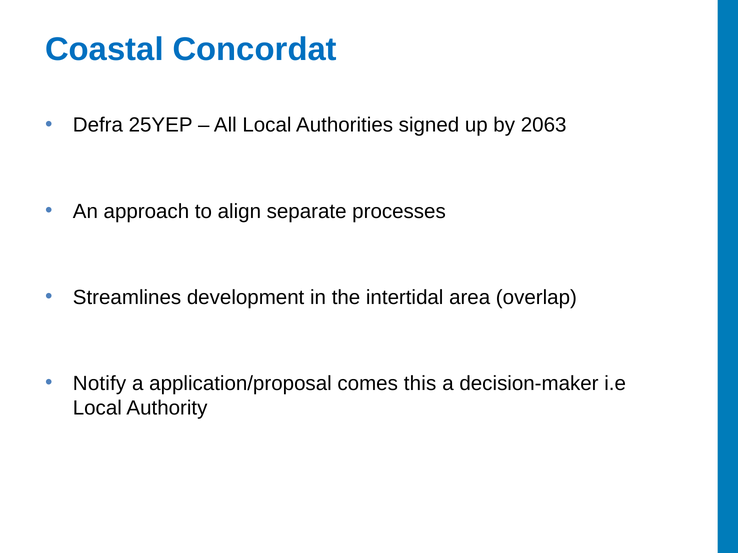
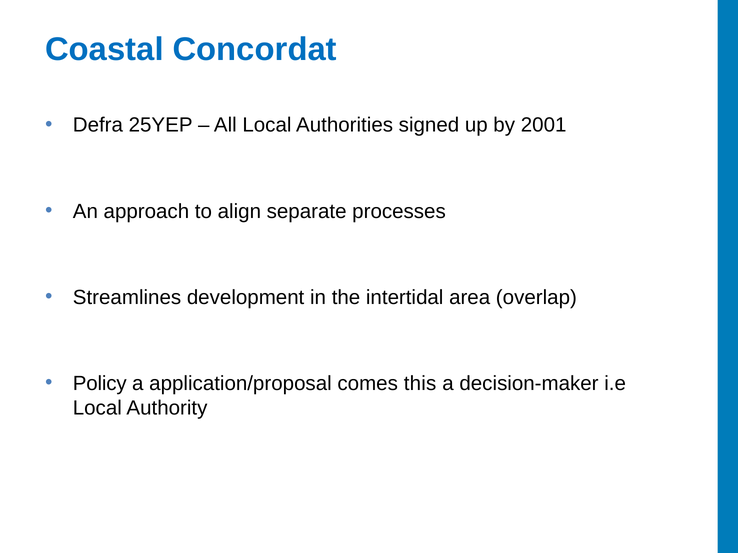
2063: 2063 -> 2001 (544, 125)
Notify: Notify -> Policy (100, 384)
